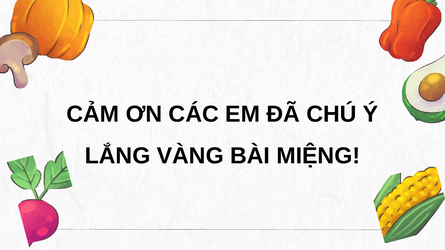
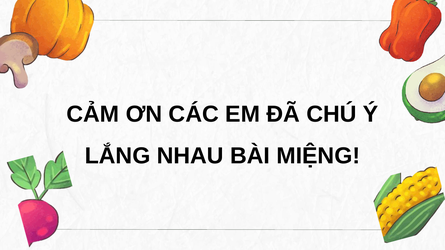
VÀNG: VÀNG -> NHAU (190, 156)
